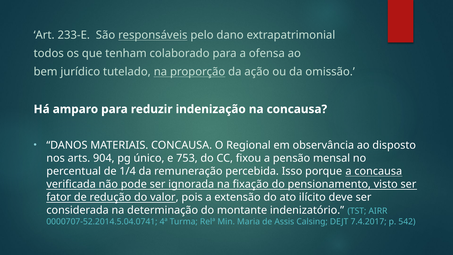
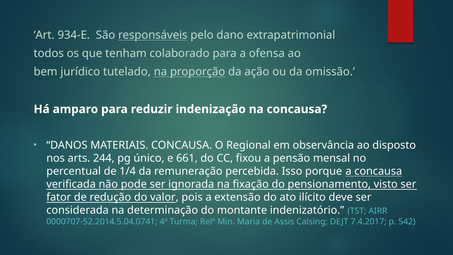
233-E: 233-E -> 934-E (74, 35)
904: 904 -> 244 (104, 158)
753: 753 -> 661 (187, 158)
